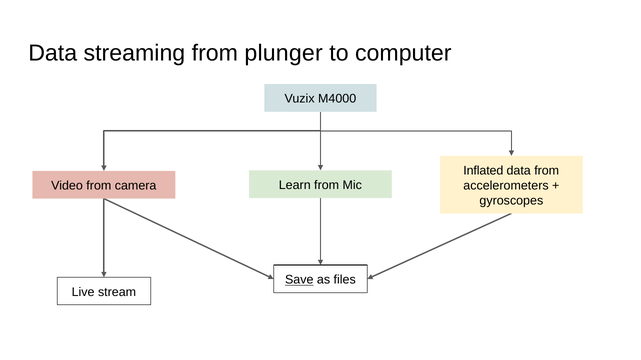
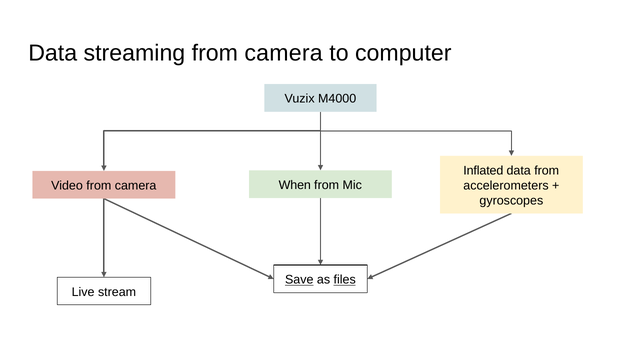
streaming from plunger: plunger -> camera (284, 53)
Learn: Learn -> When (295, 185)
files underline: none -> present (345, 280)
